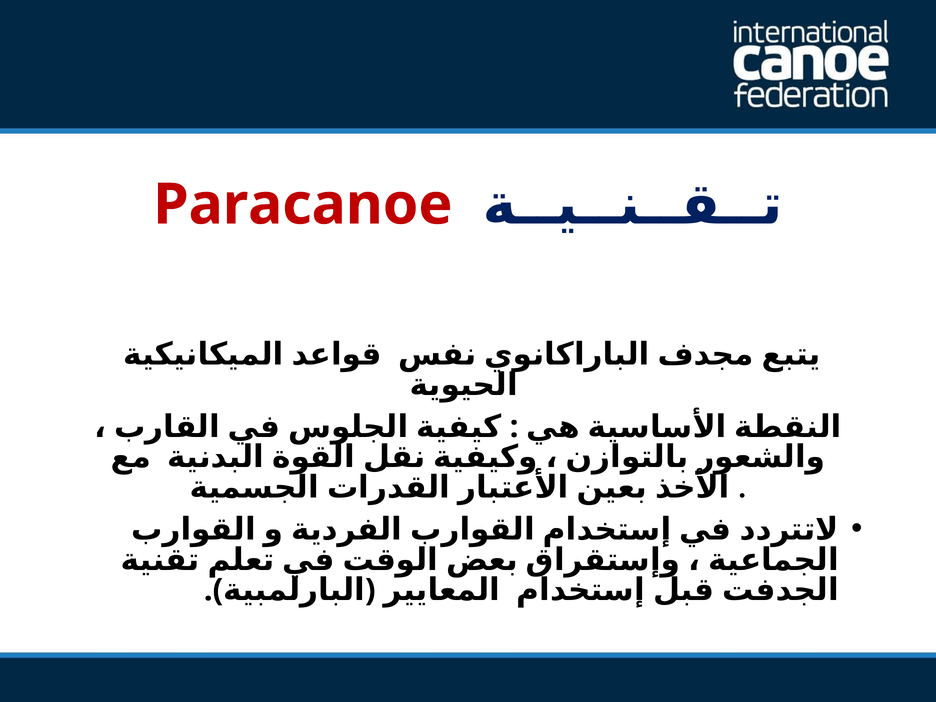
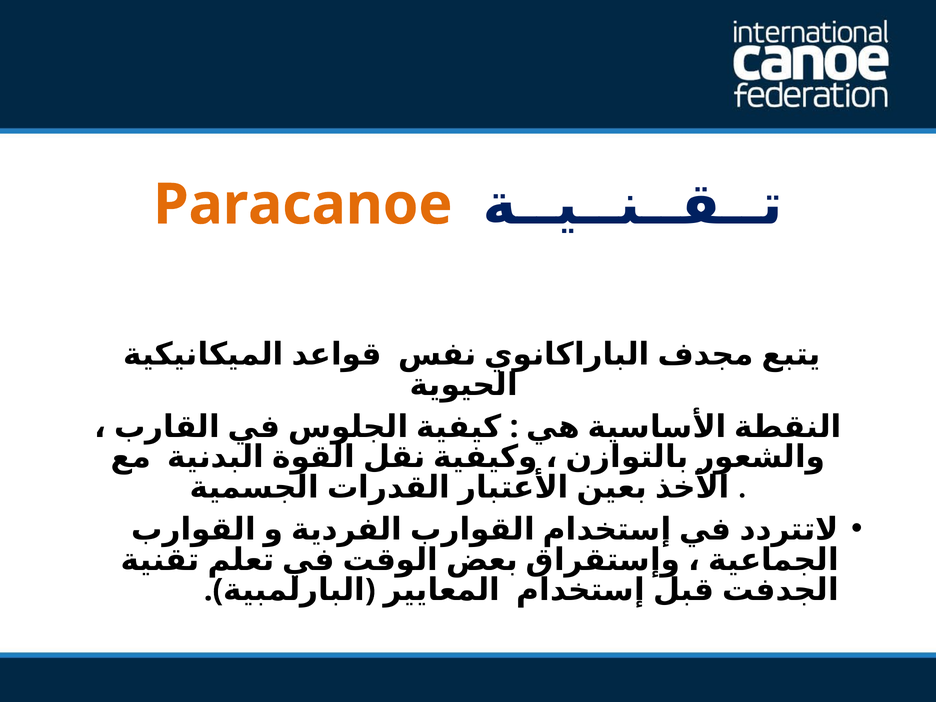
Paracanoe colour: red -> orange (303, 205)
